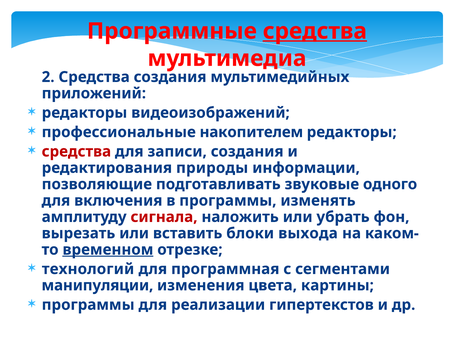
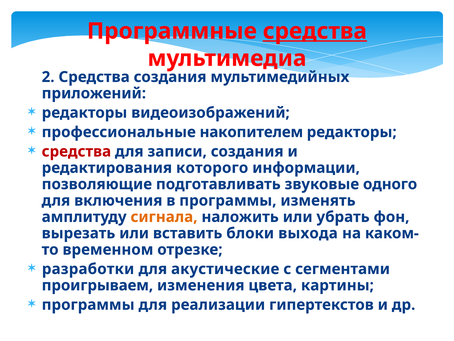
природы: природы -> которого (212, 168)
сигнала colour: red -> orange (164, 217)
временном underline: present -> none (108, 249)
технологий: технологий -> разработки (88, 269)
программная: программная -> акустические (225, 269)
манипуляции: манипуляции -> проигрываем (97, 285)
